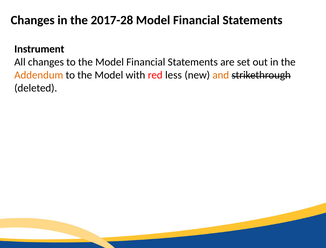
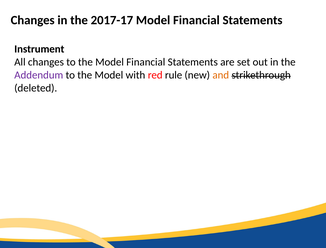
2017-28: 2017-28 -> 2017-17 (112, 20)
Addendum colour: orange -> purple (39, 75)
less: less -> rule (174, 75)
